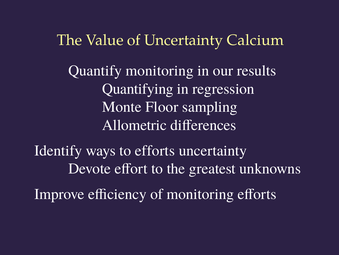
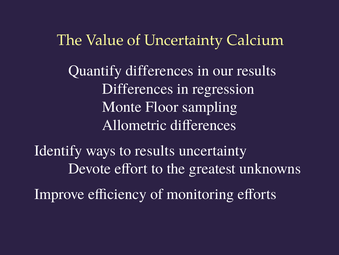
Quantify monitoring: monitoring -> differences (160, 71)
Quantifying: Quantifying -> Differences (138, 89)
to efforts: efforts -> results (155, 150)
